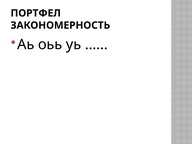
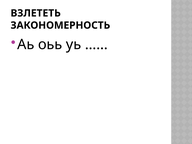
ПОРТФЕЛ: ПОРТФЕЛ -> ВЗЛЕТЕТЬ (36, 13)
